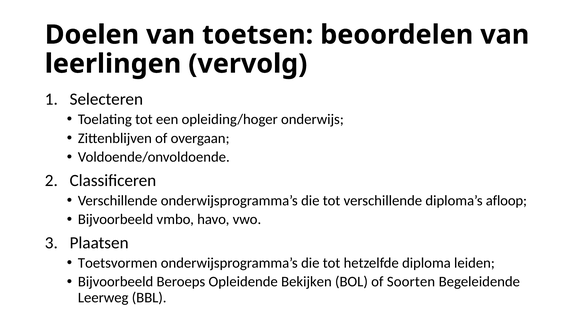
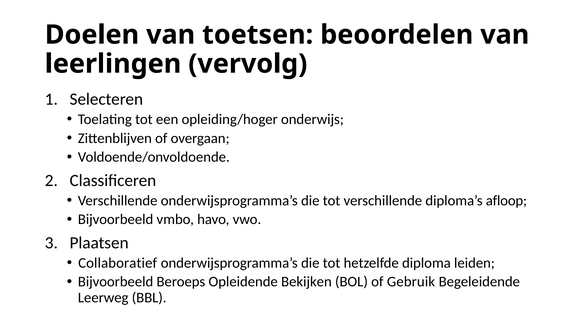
Toetsvormen: Toetsvormen -> Collaboratief (118, 264)
Soorten: Soorten -> Gebruik (411, 282)
